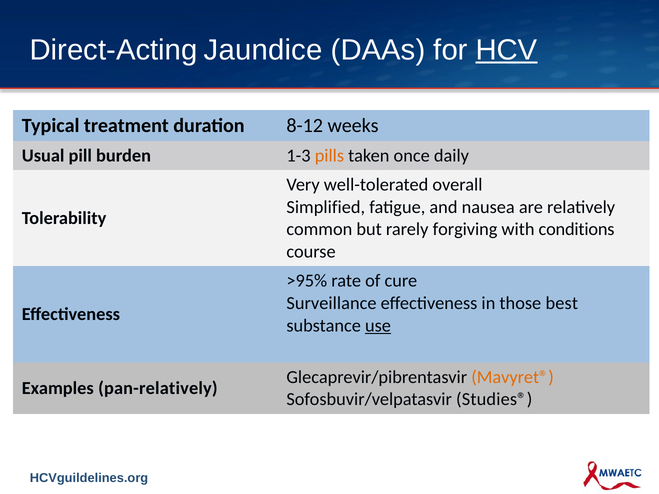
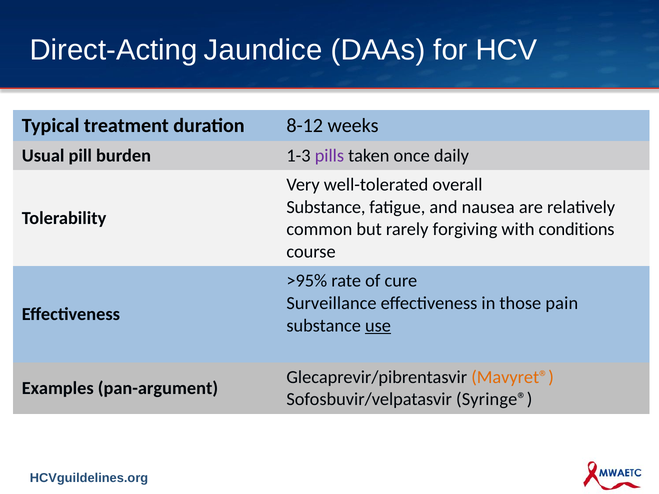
HCV underline: present -> none (507, 50)
pills colour: orange -> purple (329, 156)
Simplified: Simplified -> Substance (326, 207)
best: best -> pain (562, 303)
pan-relatively: pan-relatively -> pan-argument (158, 388)
Studies®: Studies® -> Syringe® (494, 400)
